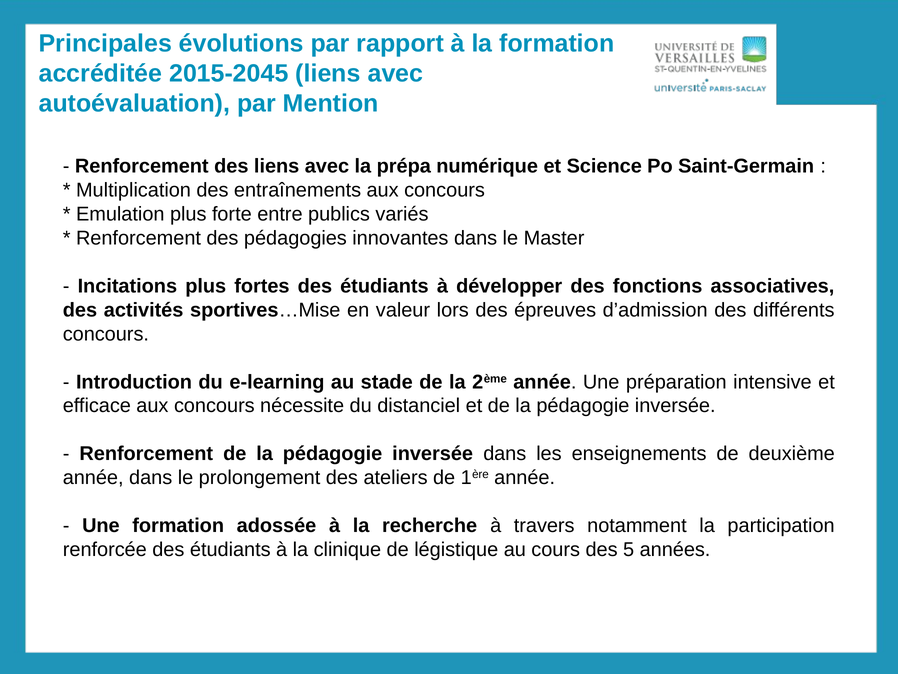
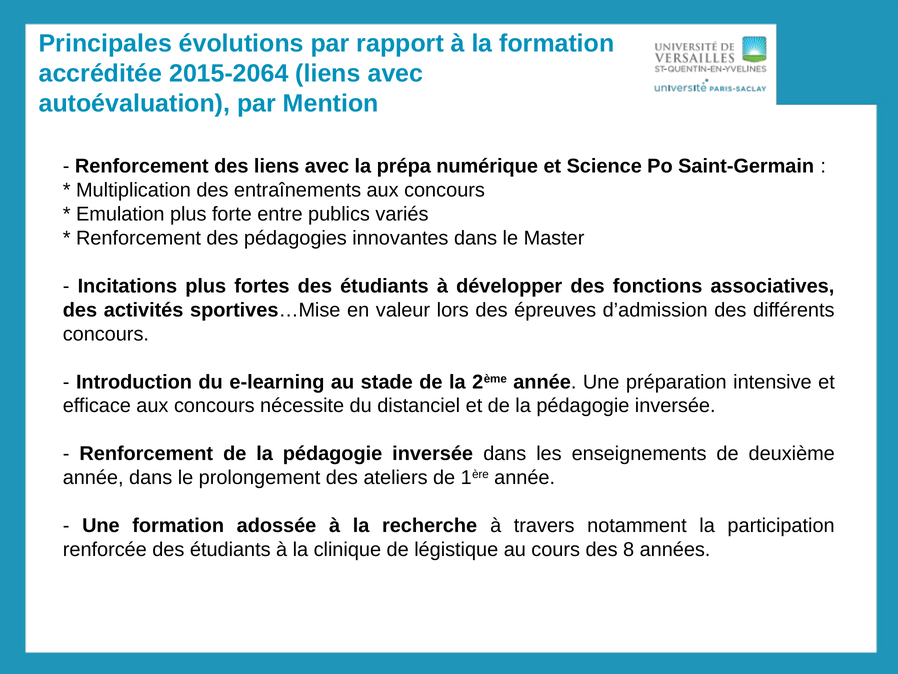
2015-2045: 2015-2045 -> 2015-2064 (229, 73)
5: 5 -> 8 (629, 549)
